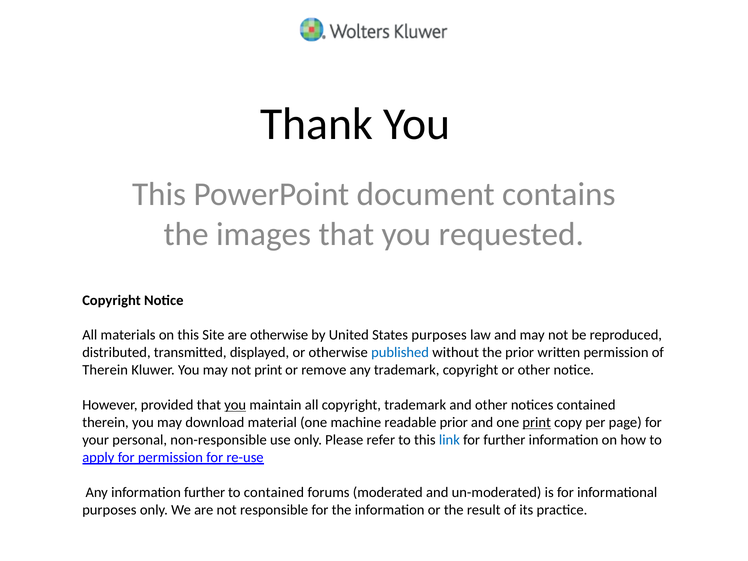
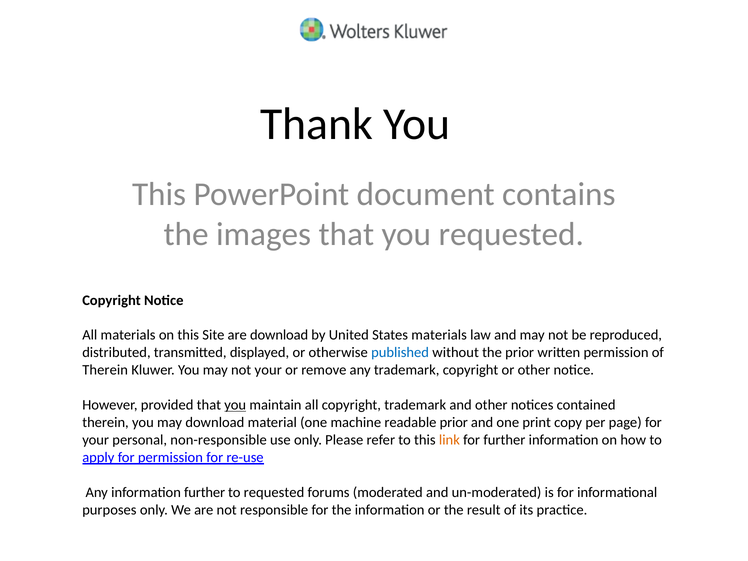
are otherwise: otherwise -> download (279, 335)
States purposes: purposes -> materials (439, 335)
not print: print -> your (268, 370)
print underline: present -> none (537, 422)
link colour: blue -> orange (449, 440)
to contained: contained -> requested (274, 493)
